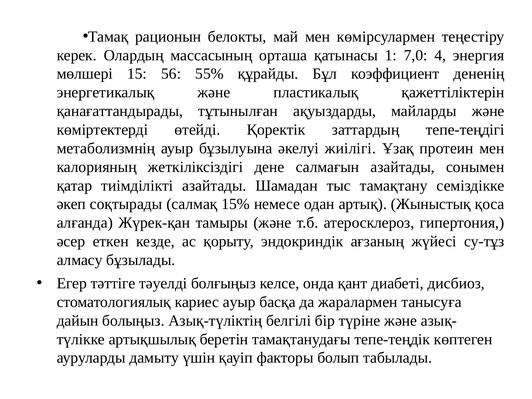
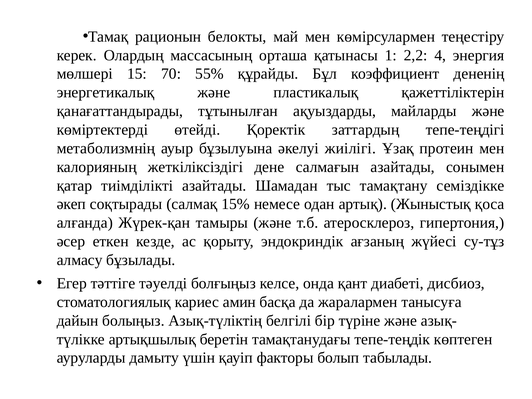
7,0: 7,0 -> 2,2 (416, 55)
56: 56 -> 70 (171, 74)
кариес ауыр: ауыр -> амин (239, 302)
